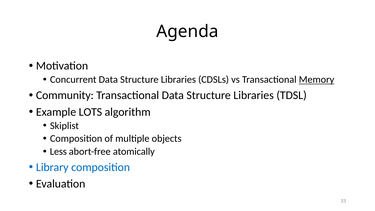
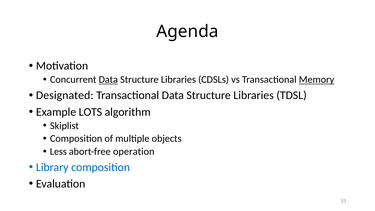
Data underline: none -> present (108, 80)
Community: Community -> Designated (65, 95)
atomically: atomically -> operation (134, 151)
